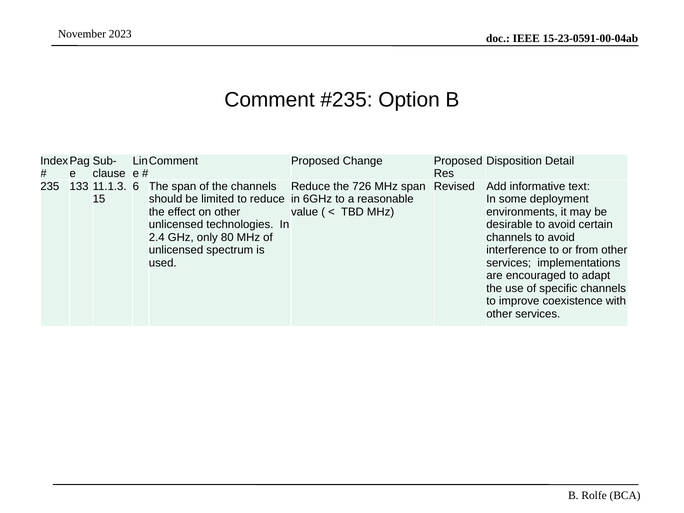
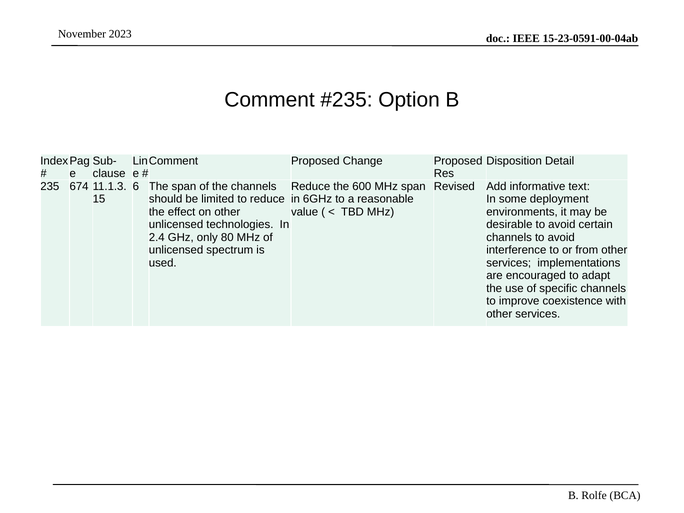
133: 133 -> 674 (79, 186)
726: 726 -> 600 (362, 186)
